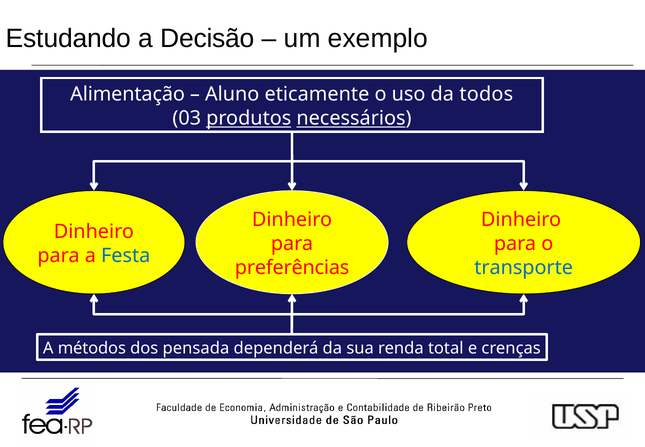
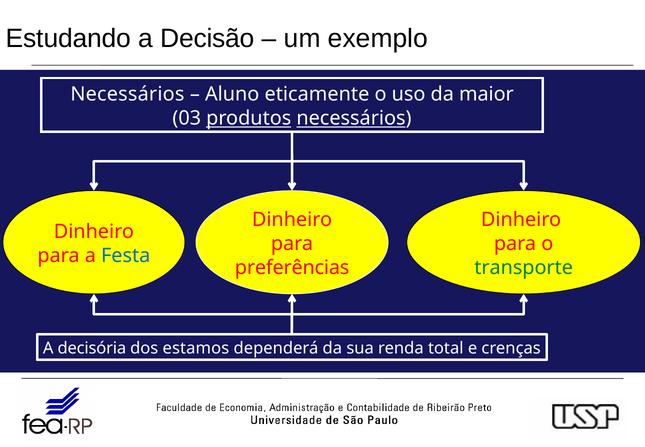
Alimentação: Alimentação -> Necessários (127, 94)
todos: todos -> maior (486, 94)
transporte colour: blue -> green (524, 267)
métodos: métodos -> decisória (92, 348)
pensada: pensada -> estamos (196, 348)
